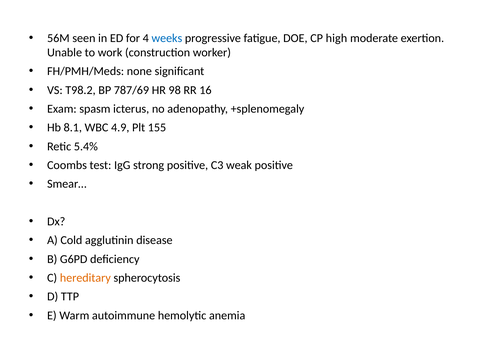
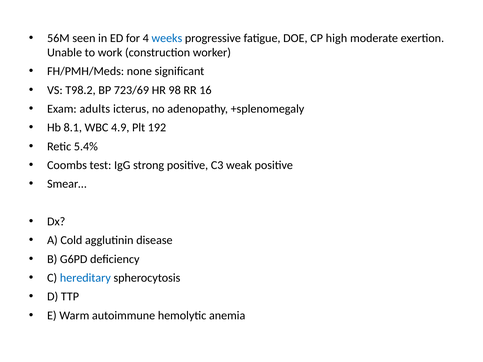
787/69: 787/69 -> 723/69 (131, 90)
spasm: spasm -> adults (95, 109)
155: 155 -> 192 (157, 128)
hereditary colour: orange -> blue (85, 278)
